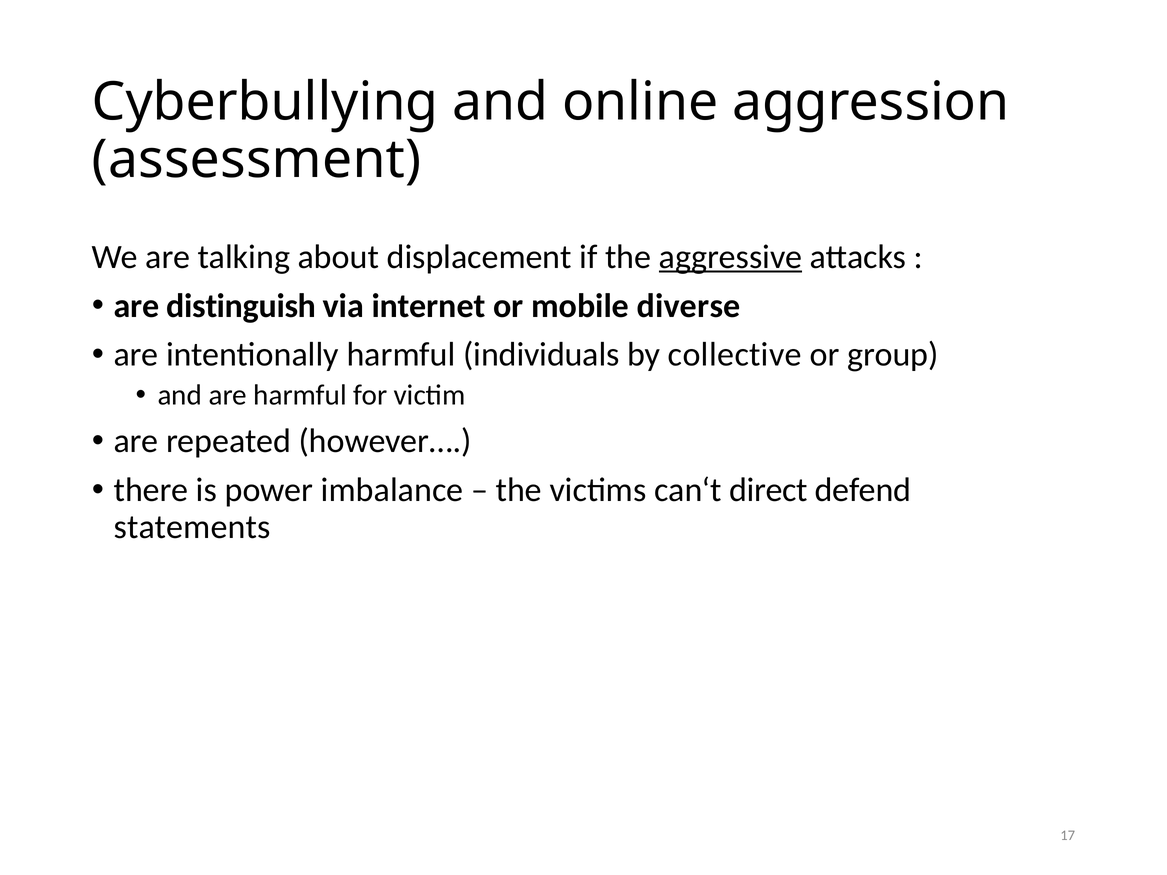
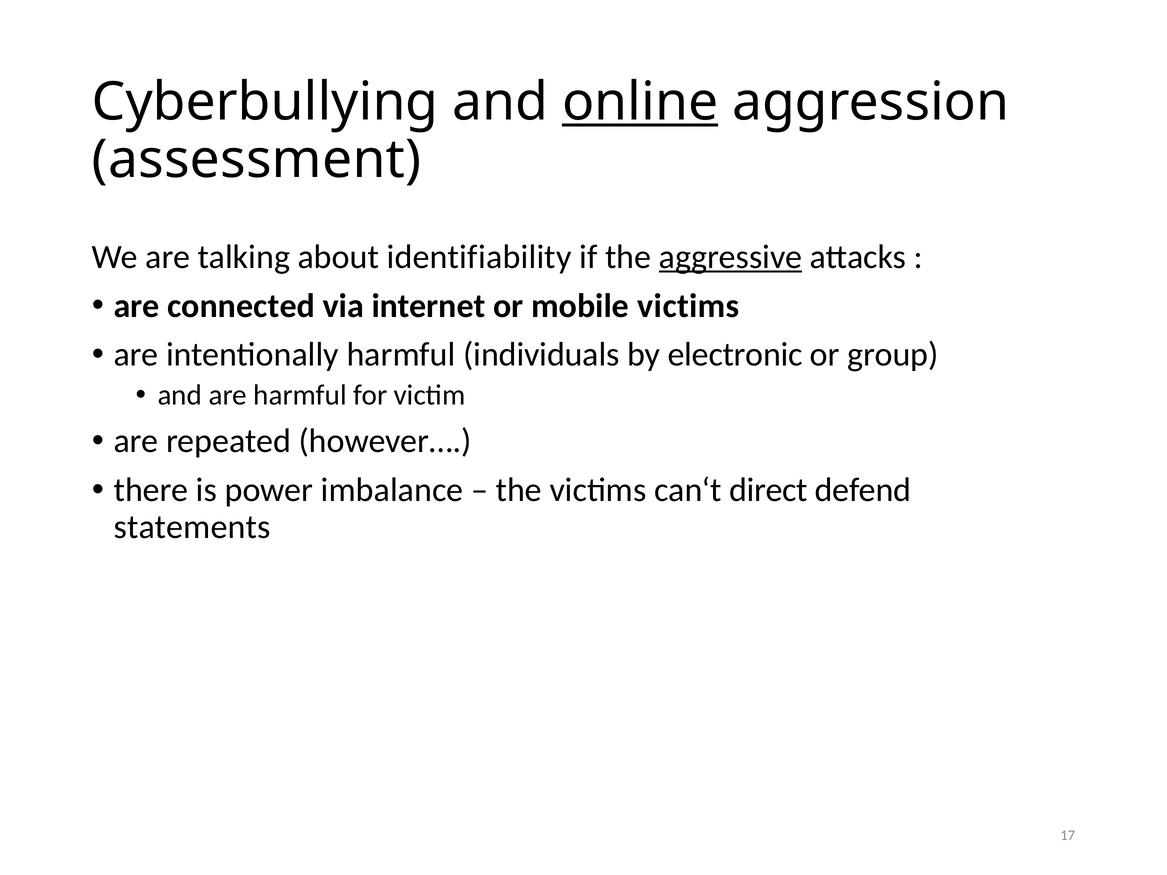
online underline: none -> present (640, 102)
displacement: displacement -> identifiability (479, 257)
distinguish: distinguish -> connected (241, 306)
mobile diverse: diverse -> victims (689, 306)
collective: collective -> electronic (735, 355)
